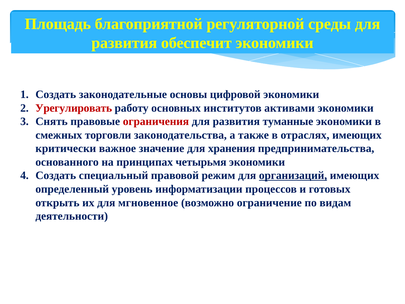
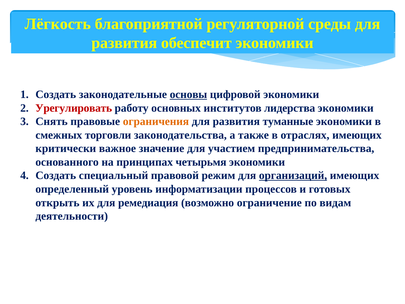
Площадь: Площадь -> Лёгкость (58, 24)
основы underline: none -> present (188, 94)
активами: активами -> лидерства (290, 108)
ограничения colour: red -> orange (156, 121)
хранения: хранения -> участием (232, 148)
мгновенное: мгновенное -> ремедиация (148, 202)
